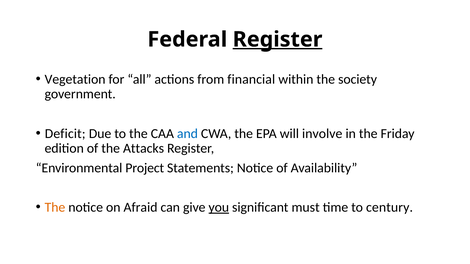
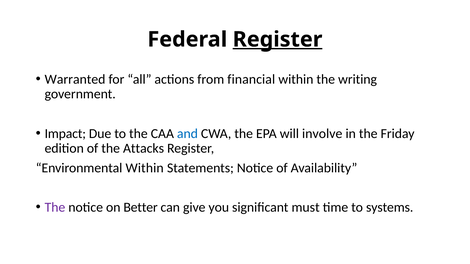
Vegetation: Vegetation -> Warranted (75, 79)
society: society -> writing (358, 79)
Deficit: Deficit -> Impact (65, 134)
Environmental Project: Project -> Within (145, 168)
The colour: orange -> purple (55, 208)
Afraid: Afraid -> Better (141, 208)
you underline: present -> none (219, 208)
century: century -> systems (390, 208)
